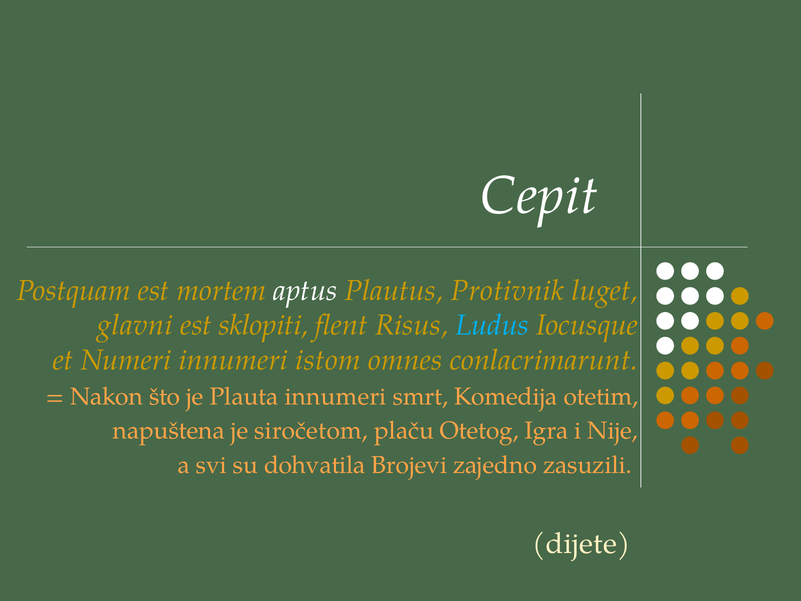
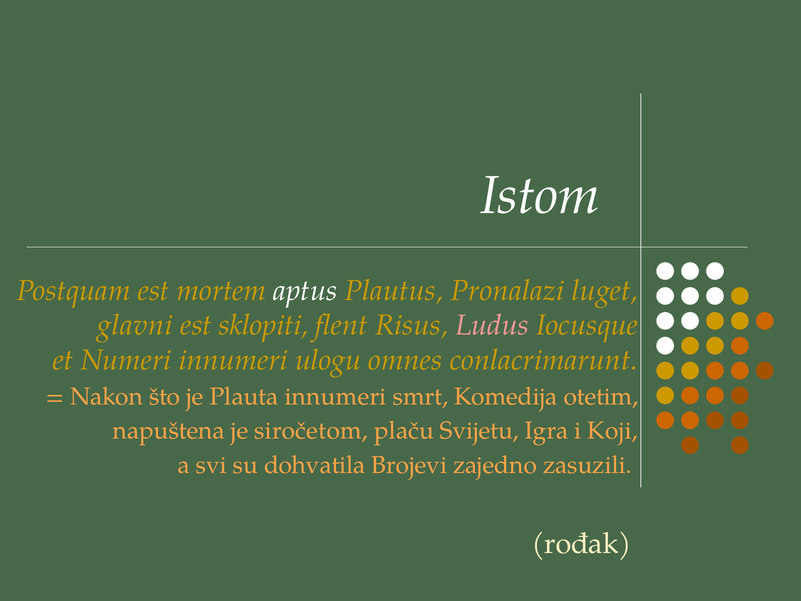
Cepit: Cepit -> Istom (540, 195)
Protivnik: Protivnik -> Pronalazi (508, 291)
Ludus colour: light blue -> pink (492, 325)
istom: istom -> ulogu (328, 360)
Otetog: Otetog -> Svijetu (479, 431)
Nije: Nije -> Koji (613, 431)
dijete: dijete -> rođak (582, 544)
